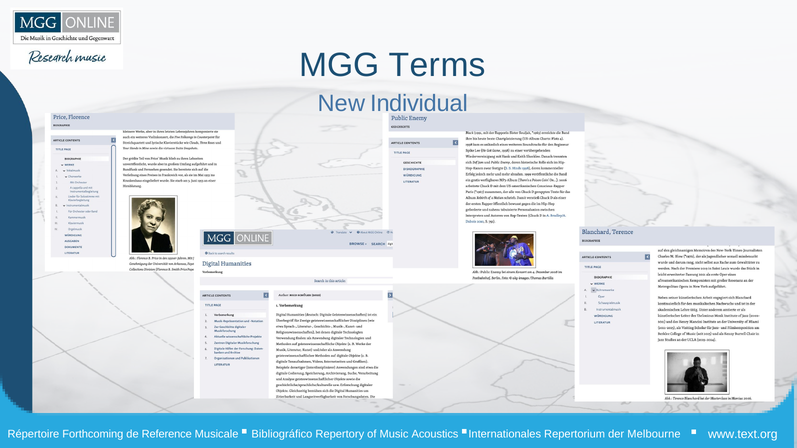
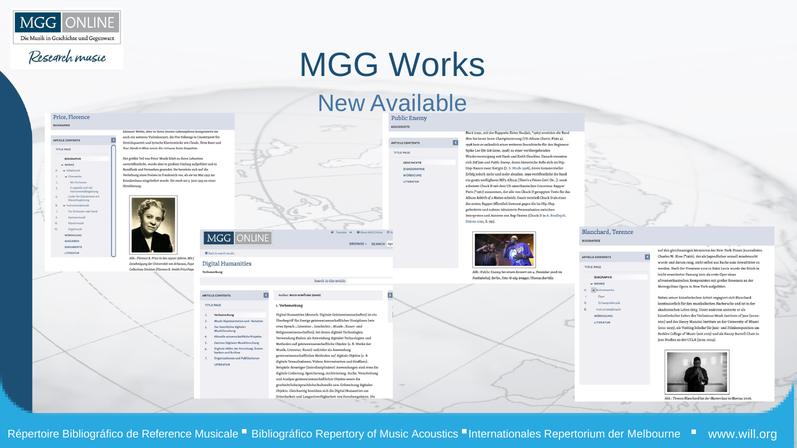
Terms: Terms -> Works (437, 65)
Individual: Individual -> Available (419, 103)
Répertoire Forthcoming: Forthcoming -> Bibliográfico (93, 435)
www.text.org: www.text.org -> www.will.org (743, 434)
